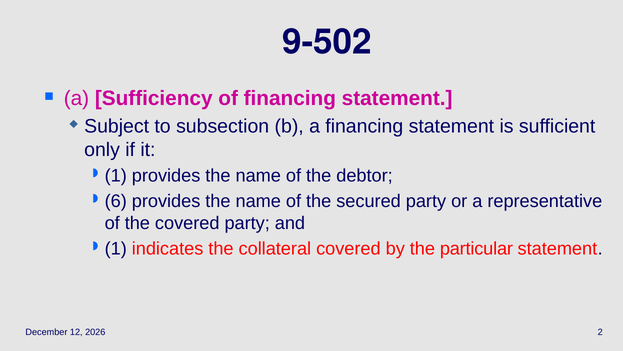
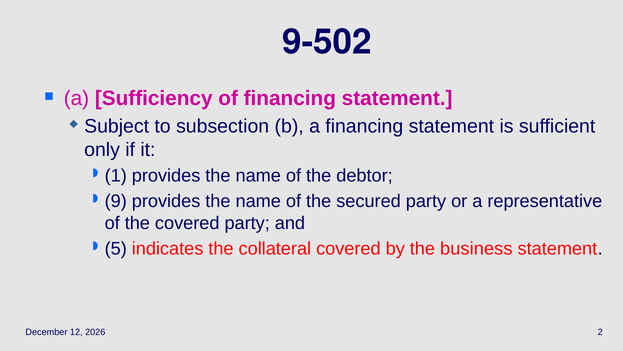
6: 6 -> 9 (116, 201)
1: 1 -> 5 (116, 248)
particular: particular -> business (476, 248)
